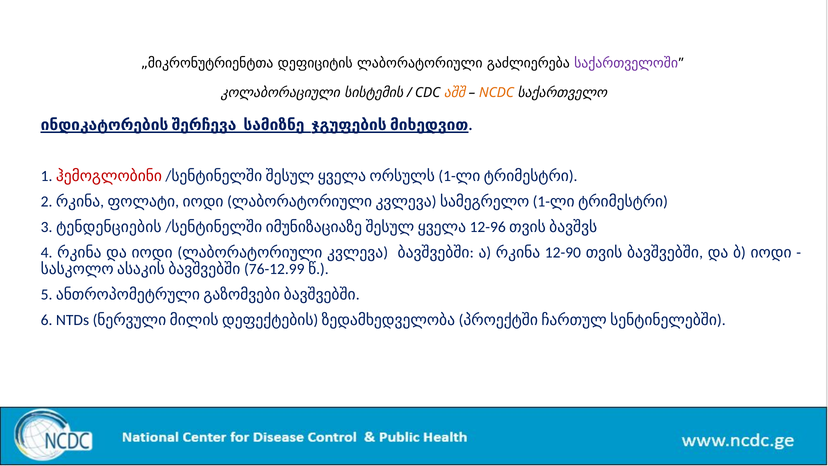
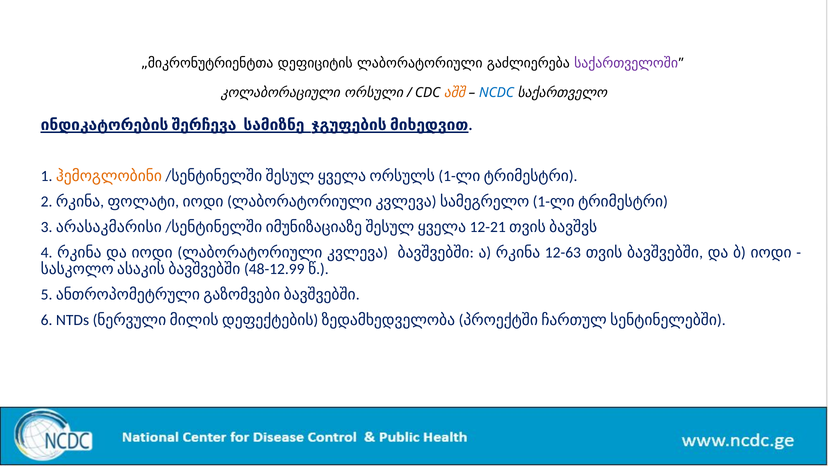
სისტემის: სისტემის -> ორსული (374, 93)
NCDC colour: orange -> blue (496, 93)
ჰემოგლობინი colour: red -> orange (109, 176)
ტენდენციების: ტენდენციების -> არასაკმარისი (109, 227)
12-96: 12-96 -> 12-21 (488, 227)
12-90: 12-90 -> 12-63 (563, 252)
76-12.99: 76-12.99 -> 48-12.99 (277, 269)
